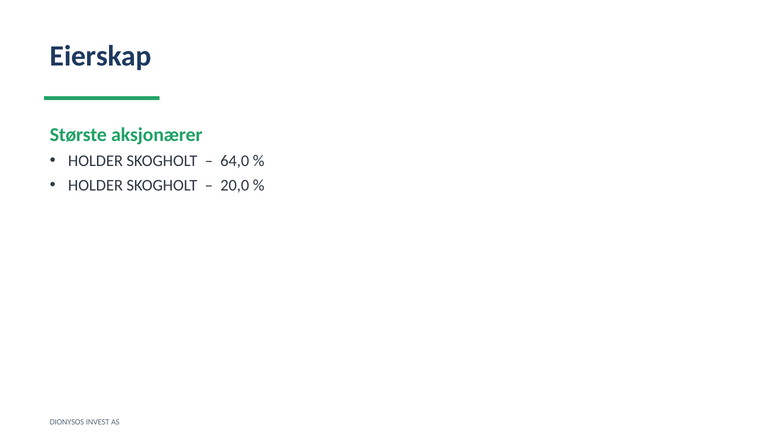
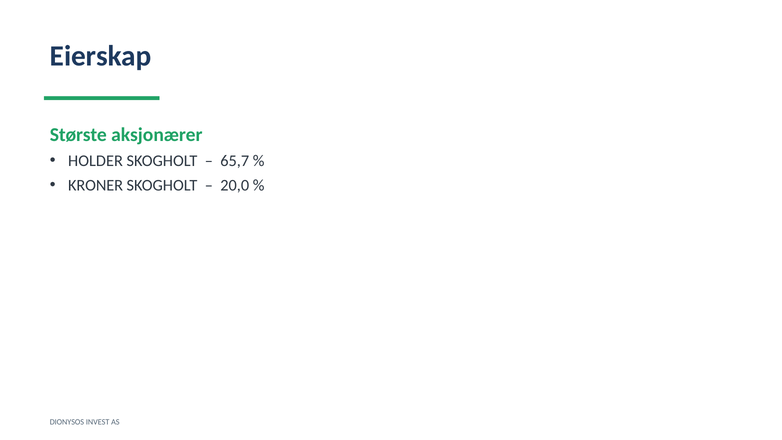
64,0: 64,0 -> 65,7 (235, 161)
HOLDER: HOLDER -> KRONER (96, 185)
